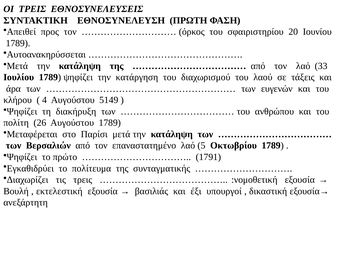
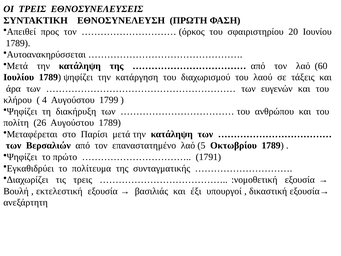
33: 33 -> 60 (321, 66)
5149: 5149 -> 1799 (109, 100)
